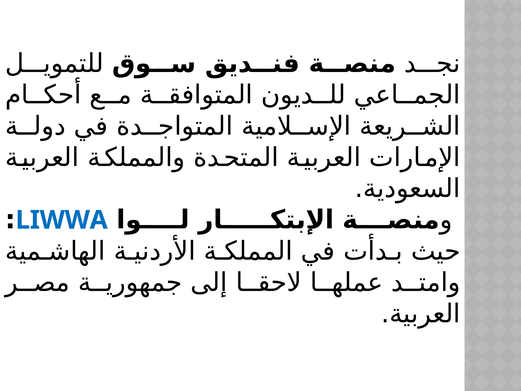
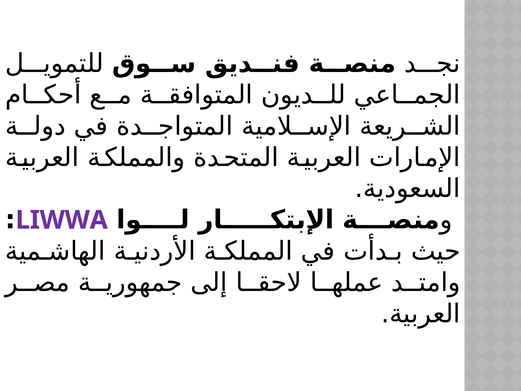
LIWWA colour: blue -> purple (62, 220)
